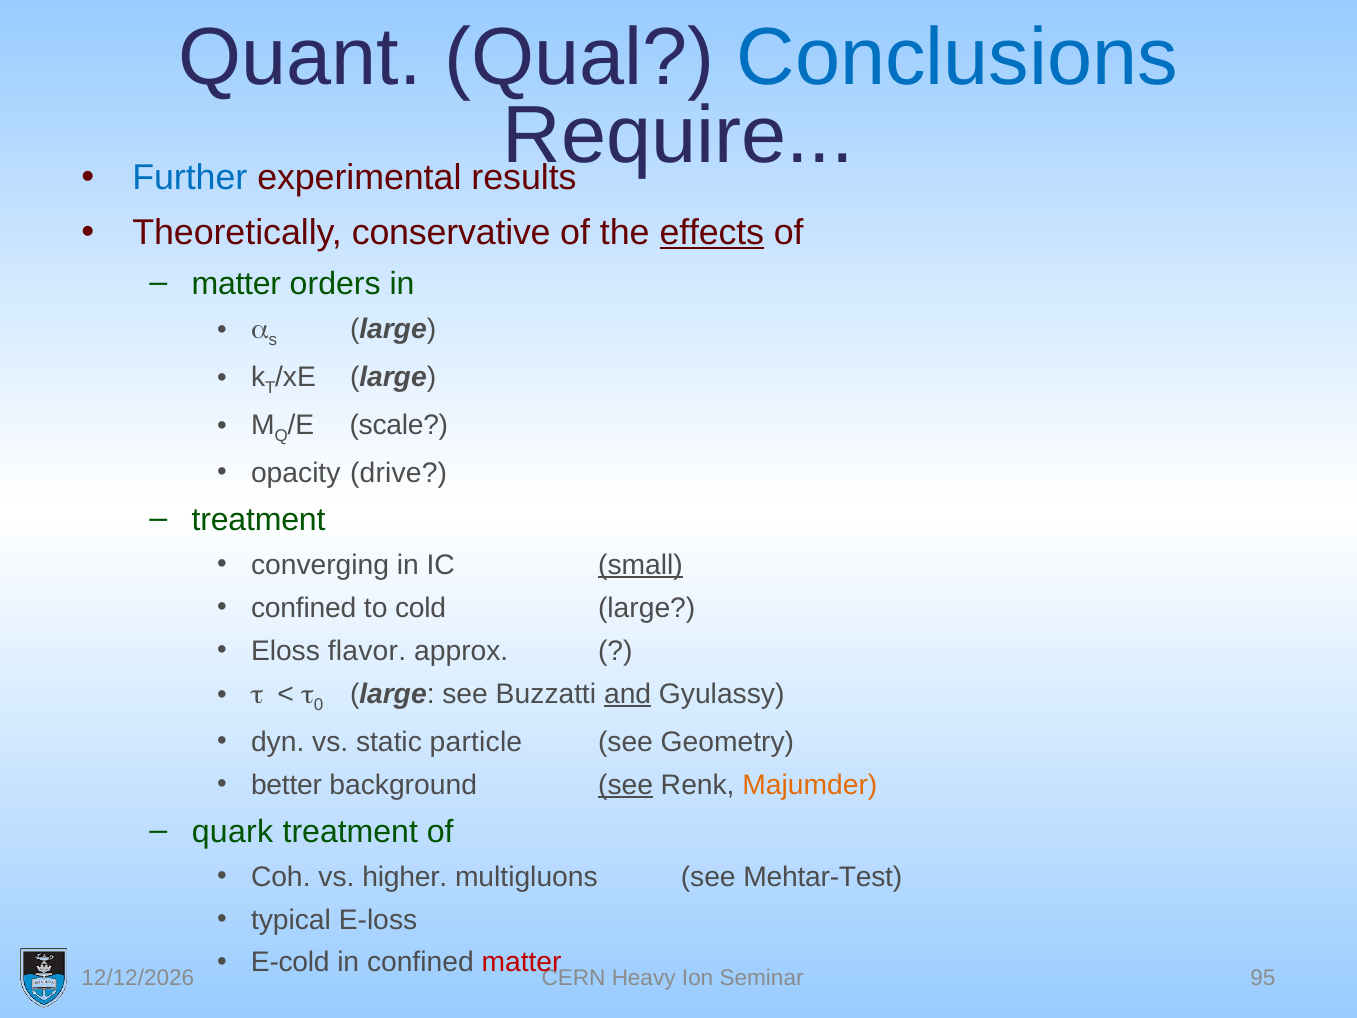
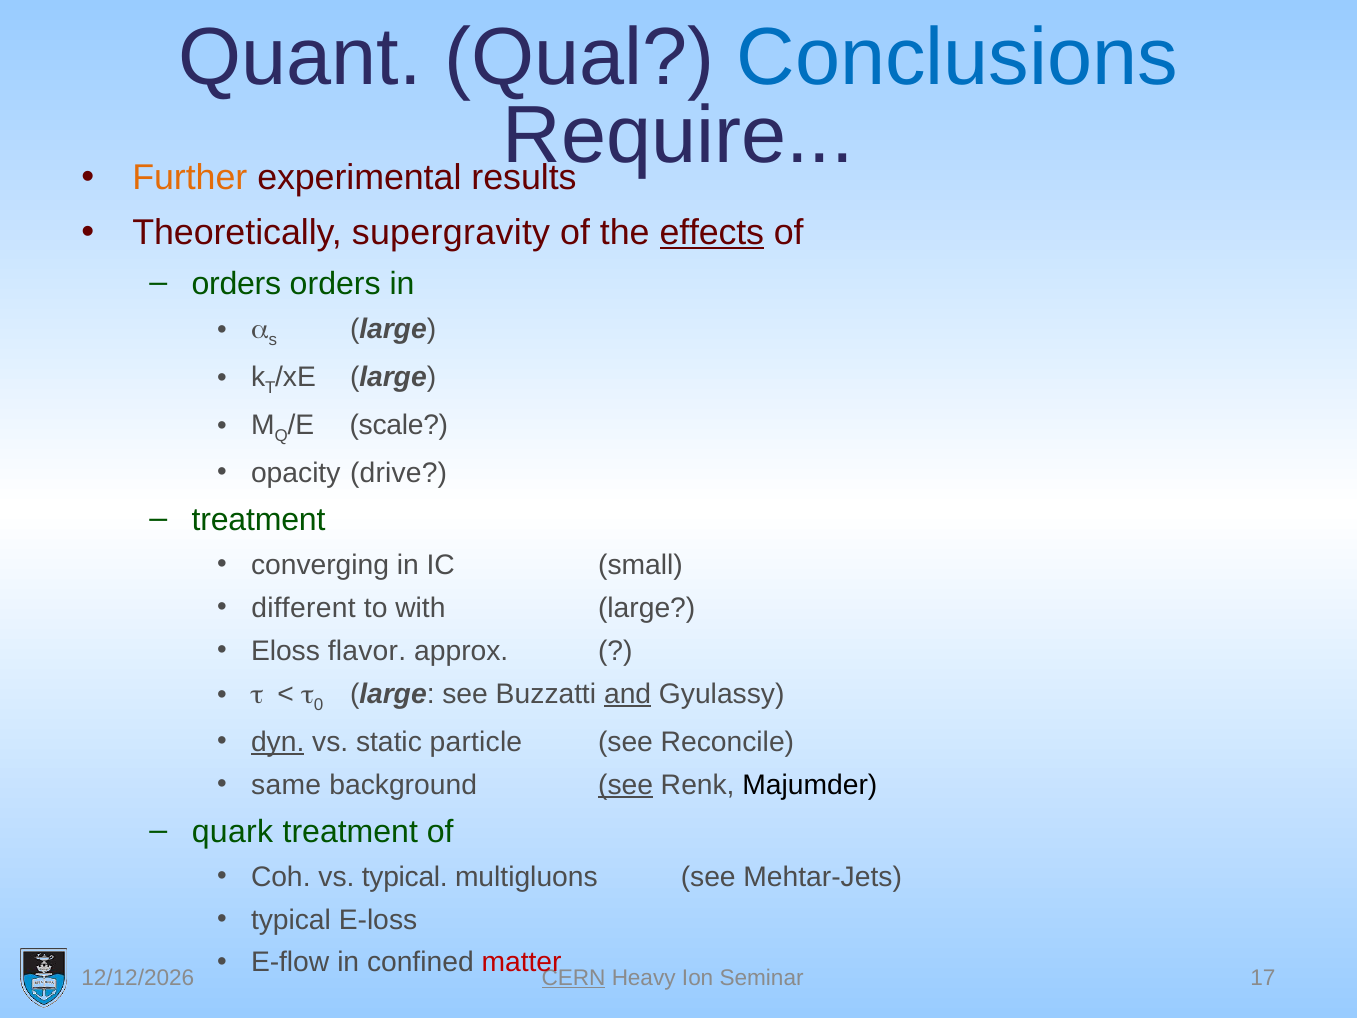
Further colour: blue -> orange (190, 178)
conservative: conservative -> supergravity (451, 233)
matter: matter -> orders (236, 284)
small underline: present -> none (640, 565)
confined: confined -> different (303, 608)
cold: cold -> with (420, 608)
dyn underline: none -> present (278, 742)
Geometry: Geometry -> Reconcile (727, 742)
better: better -> same (286, 785)
Majumder colour: orange -> black (810, 785)
vs higher: higher -> typical (405, 877)
Mehtar-Test: Mehtar-Test -> Mehtar-Jets (823, 877)
E-cold: E-cold -> E-flow (290, 962)
CERN underline: none -> present (574, 977)
95: 95 -> 17 (1263, 977)
